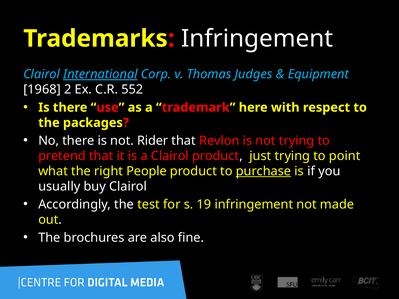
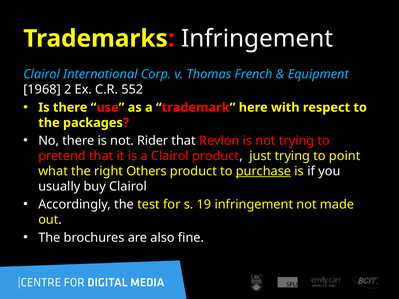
International underline: present -> none (100, 74)
Judges: Judges -> French (254, 74)
People: People -> Others (147, 171)
